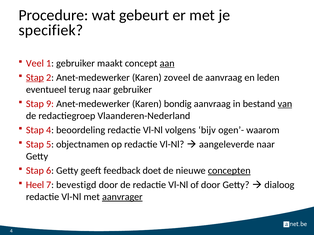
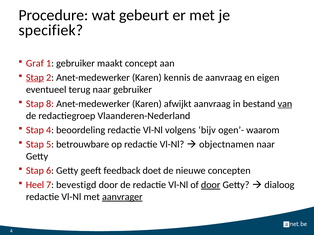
Veel: Veel -> Graf (35, 63)
aan underline: present -> none (167, 63)
zoveel: zoveel -> kennis (177, 78)
leden: leden -> eigen (268, 78)
9: 9 -> 8 (50, 104)
bondig: bondig -> afwijkt (178, 104)
objectnamen: objectnamen -> betrouwbare (83, 145)
aangeleverde: aangeleverde -> objectnamen (227, 145)
concepten underline: present -> none (229, 171)
door underline: none -> present (211, 185)
